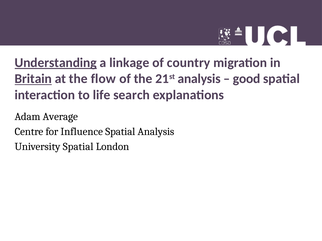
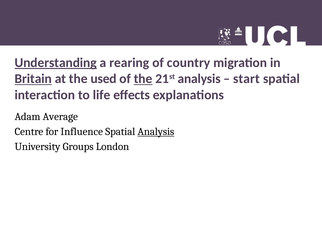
linkage: linkage -> rearing (129, 63)
flow: flow -> used (104, 79)
the underline: none -> present (143, 79)
good: good -> start (246, 79)
search: search -> effects (132, 95)
Analysis underline: none -> present (156, 132)
University Spatial: Spatial -> Groups (78, 147)
